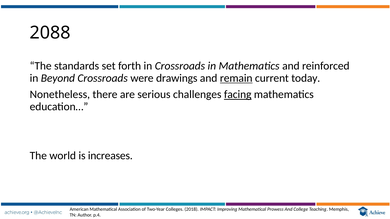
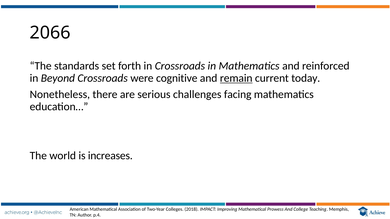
2088: 2088 -> 2066 (50, 33)
drawings: drawings -> cognitive (177, 78)
facing underline: present -> none (238, 95)
